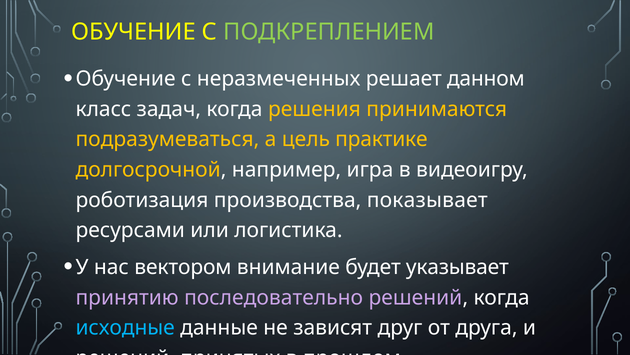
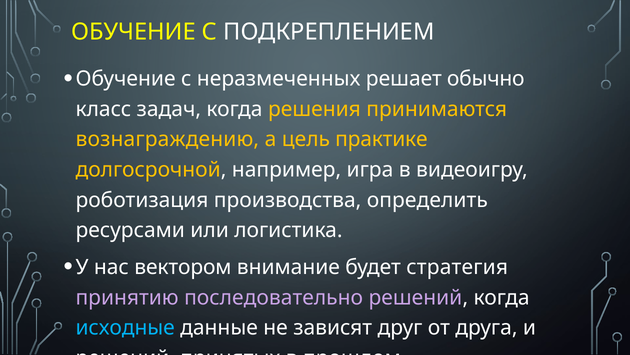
ПОДКРЕПЛЕНИЕМ colour: light green -> white (329, 32)
данном: данном -> обычно (486, 79)
подразумеваться: подразумеваться -> вознаграждению (167, 139)
показывает: показывает -> определить (427, 200)
указывает: указывает -> стратегия (457, 267)
